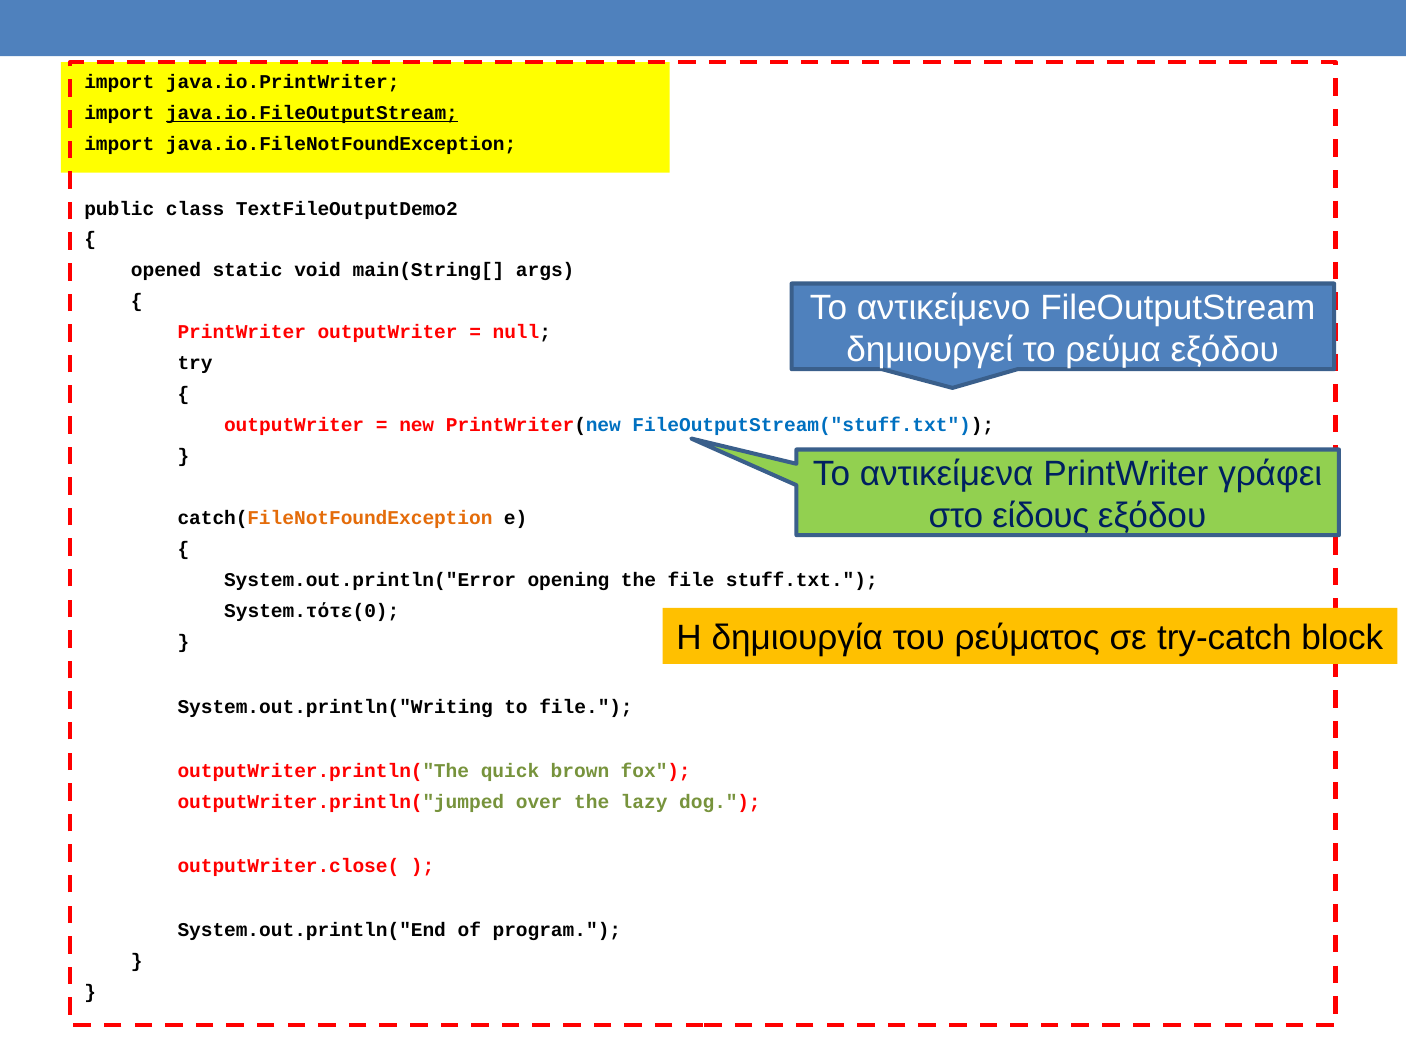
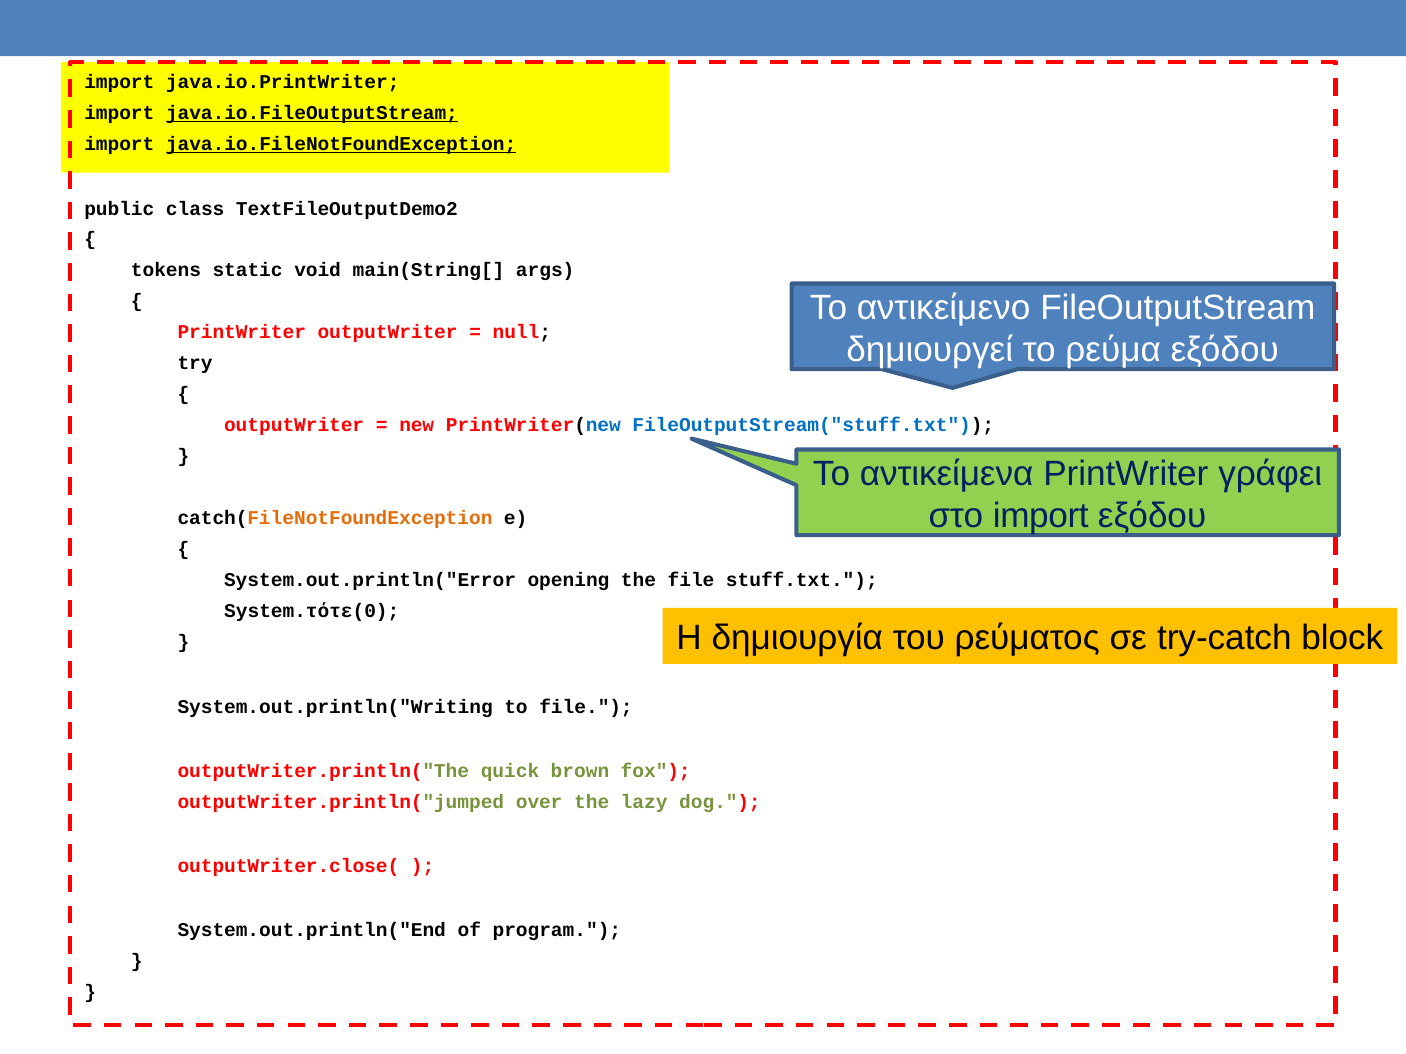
java.io.FileNotFoundException underline: none -> present (341, 144)
opened: opened -> tokens (166, 271)
στο είδους: είδους -> import (1041, 516)
